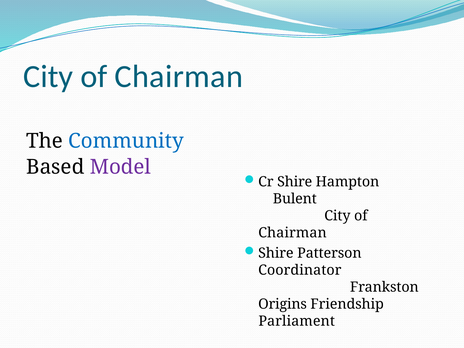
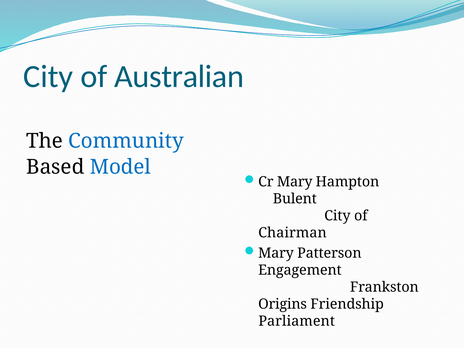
Chairman: Chairman -> Australian (179, 77)
Model colour: purple -> blue (120, 167)
Cr Shire: Shire -> Mary (295, 182)
Shire: Shire -> Mary (276, 253)
Coordinator: Coordinator -> Engagement (300, 270)
